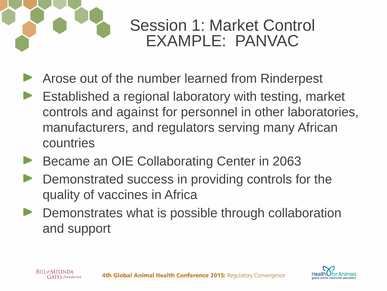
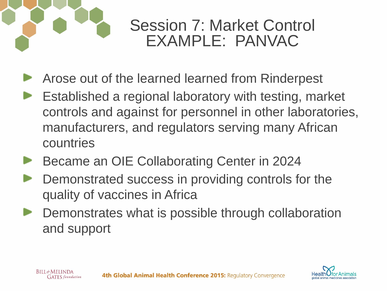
1: 1 -> 7 (198, 25)
the number: number -> learned (159, 78)
2063: 2063 -> 2024 (287, 161)
